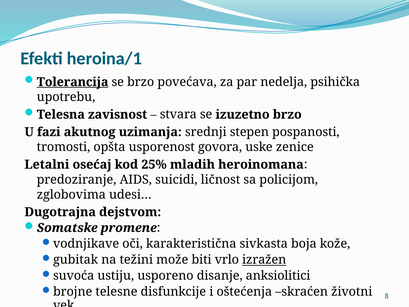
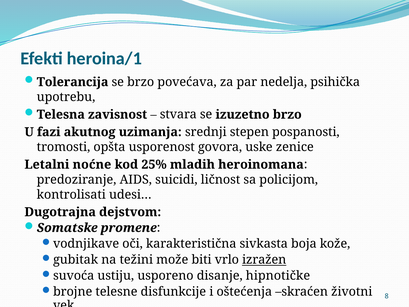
Tolerancija underline: present -> none (73, 82)
osećaj: osećaj -> noćne (92, 164)
zglobovima: zglobovima -> kontrolisati (71, 194)
anksiolitici: anksiolitici -> hipnotičke (278, 276)
